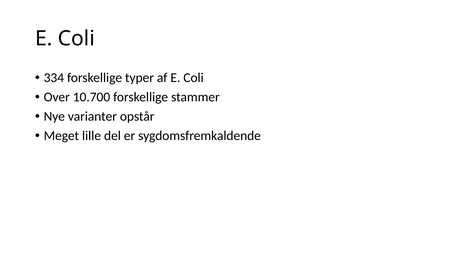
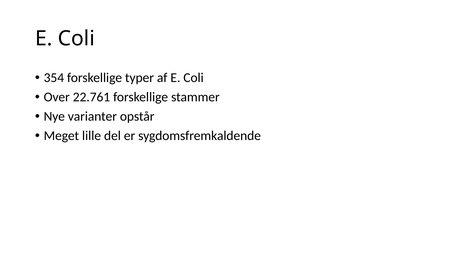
334: 334 -> 354 (54, 78)
10.700: 10.700 -> 22.761 (91, 97)
